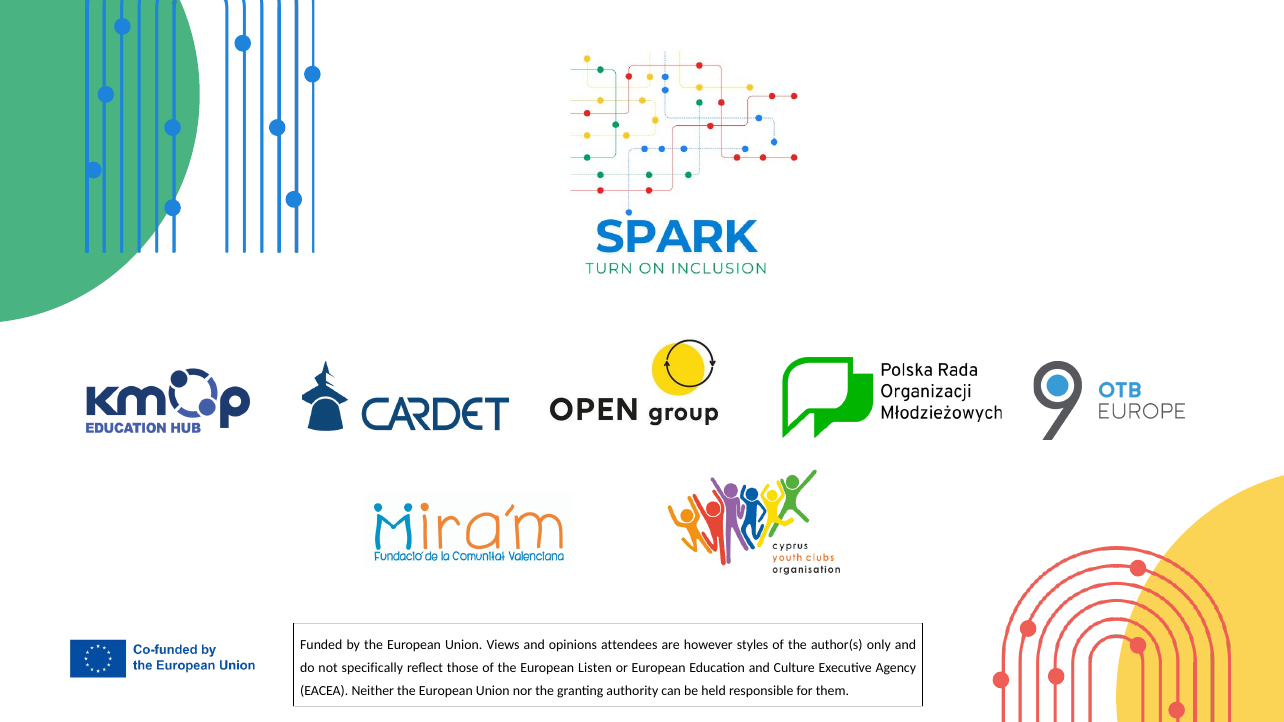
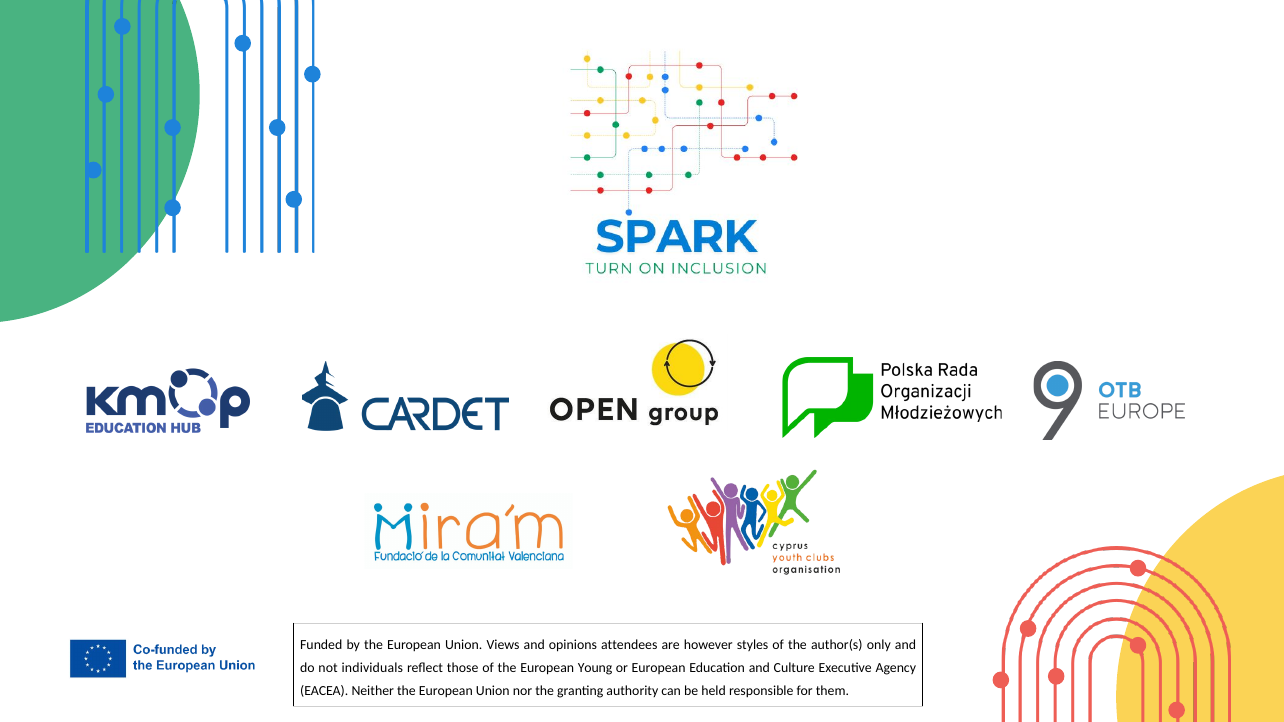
specifically: specifically -> individuals (372, 668)
Listen: Listen -> Young (595, 668)
